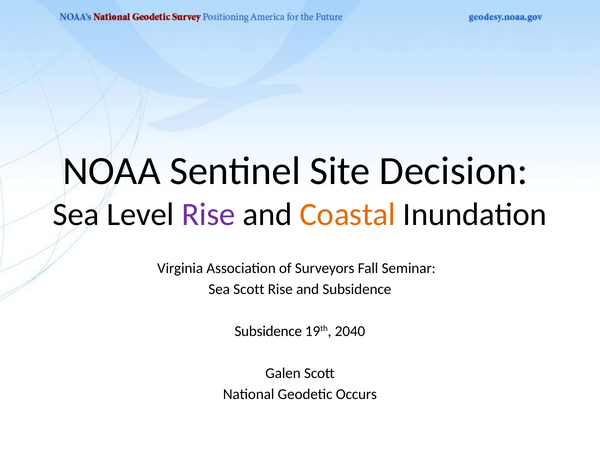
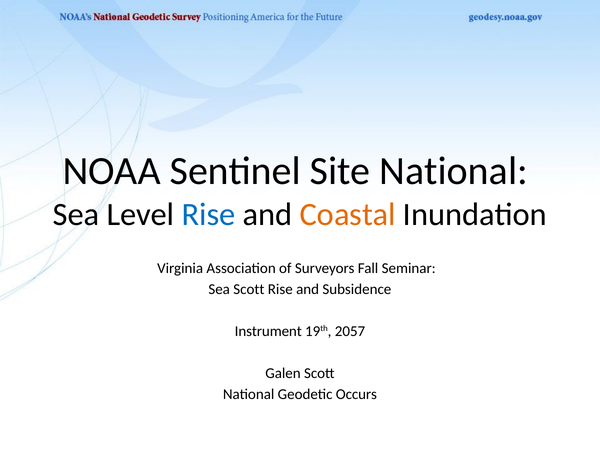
Site Decision: Decision -> National (454, 171)
Rise colour: purple -> blue (208, 214)
Subsidence: Subsidence -> Instrument (268, 331)
2040: 2040 -> 2057 (350, 331)
